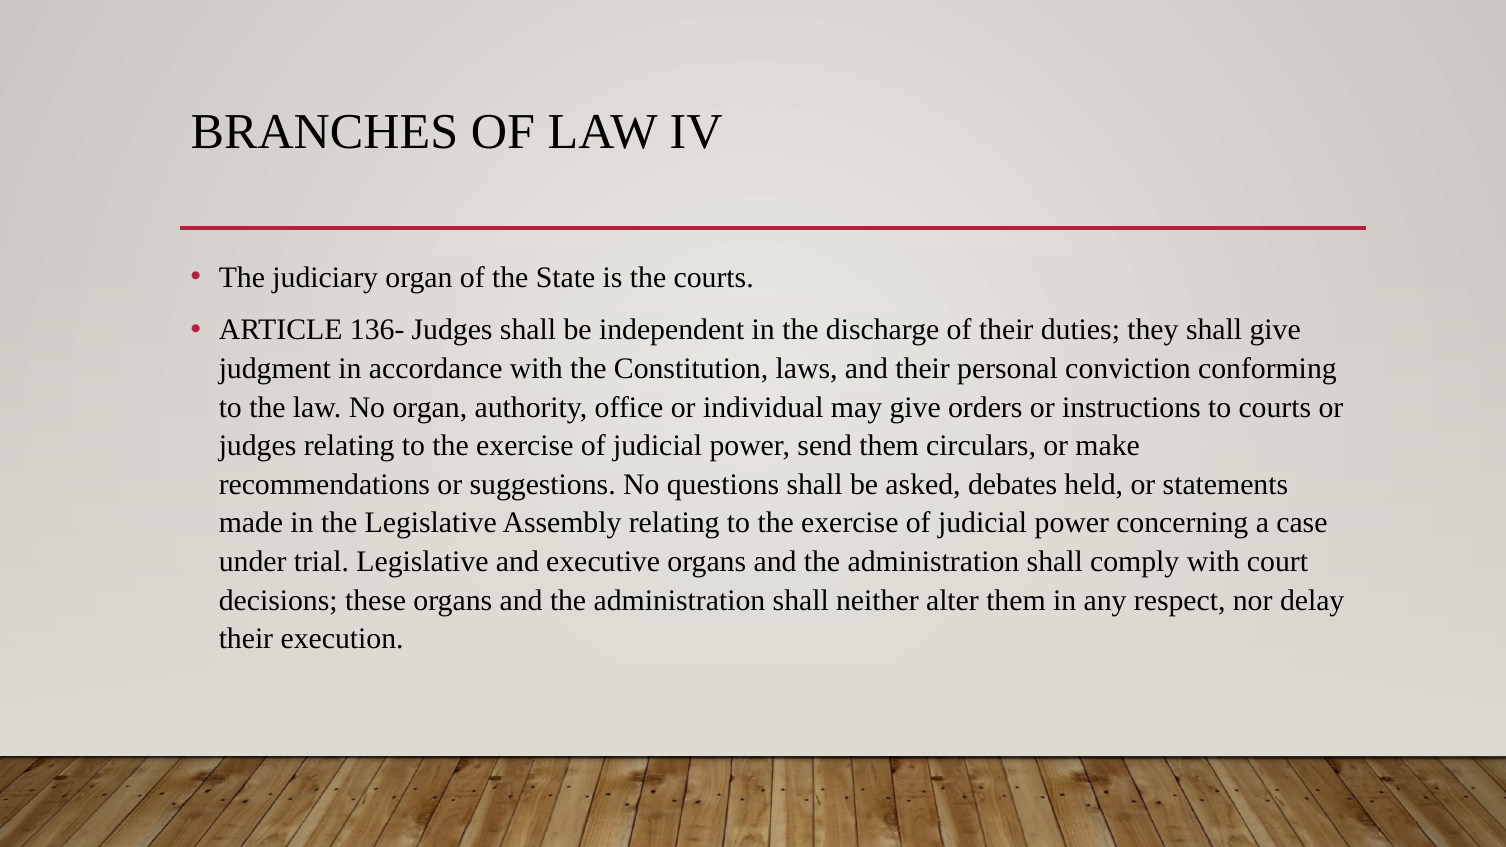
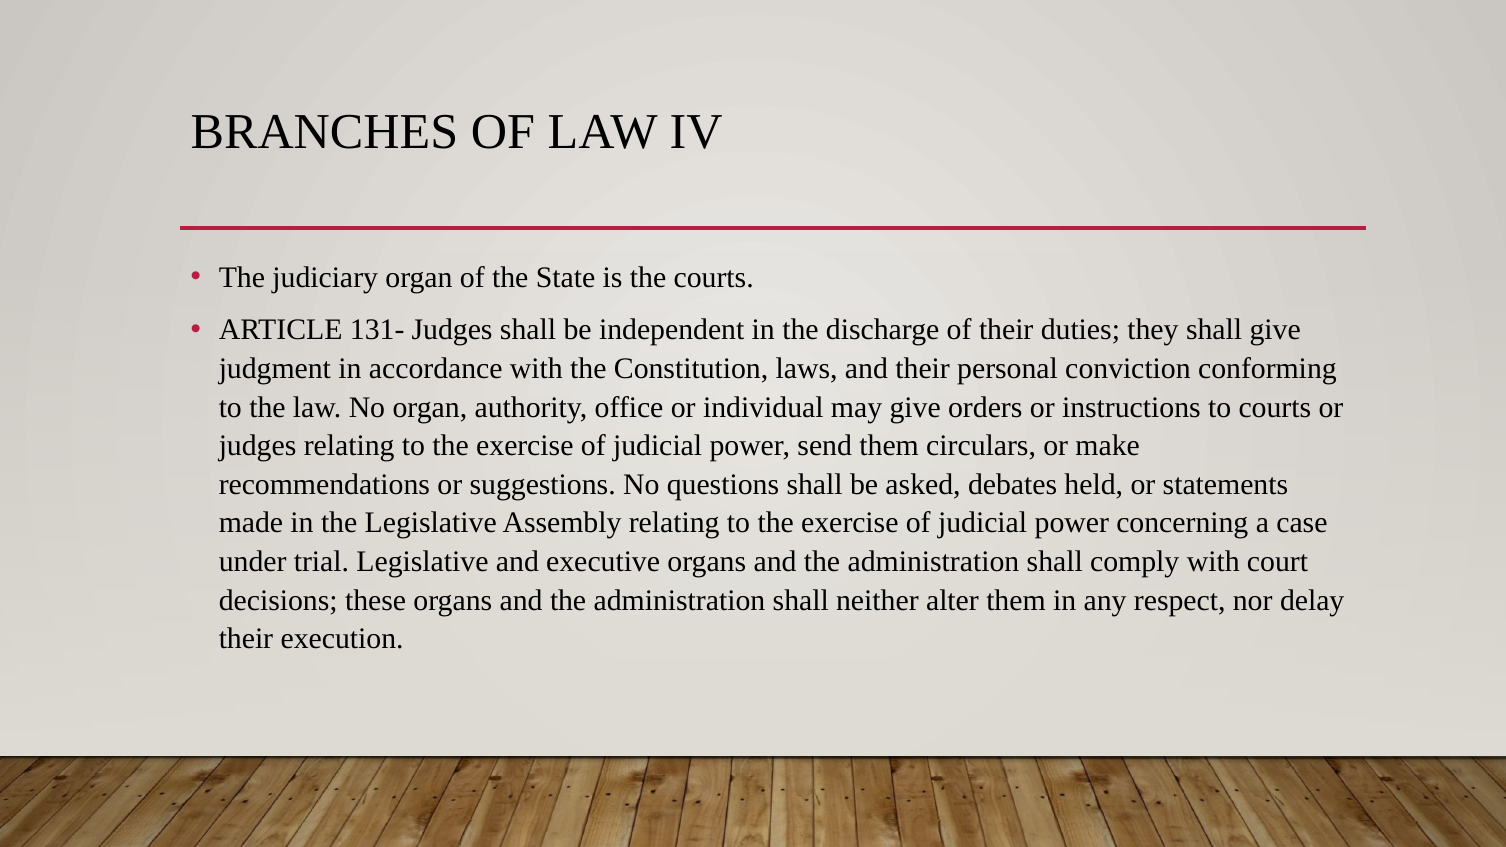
136-: 136- -> 131- (377, 330)
